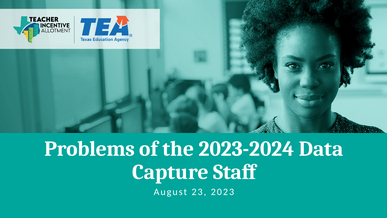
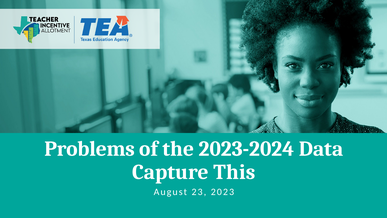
Staff: Staff -> This (234, 172)
